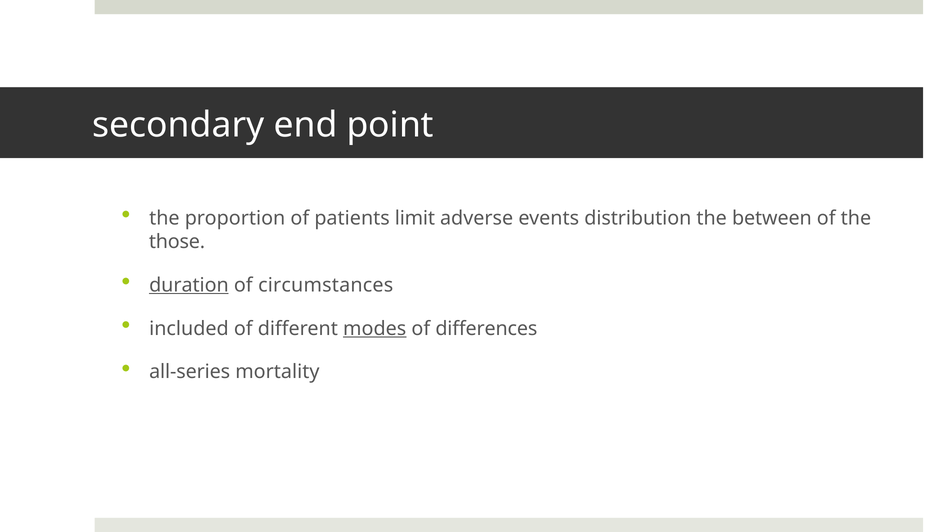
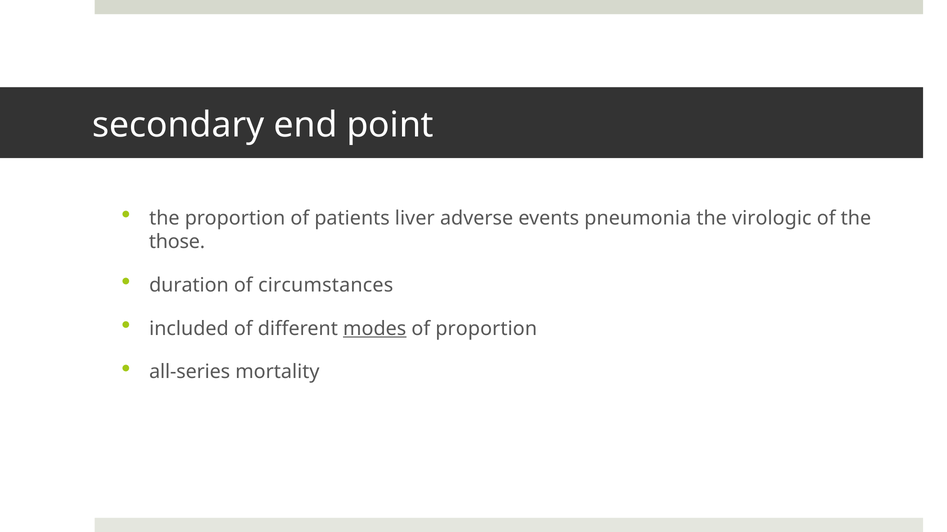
limit: limit -> liver (415, 218)
distribution: distribution -> pneumonia (638, 218)
between: between -> virologic (772, 218)
duration underline: present -> none (189, 285)
of differences: differences -> proportion (486, 329)
